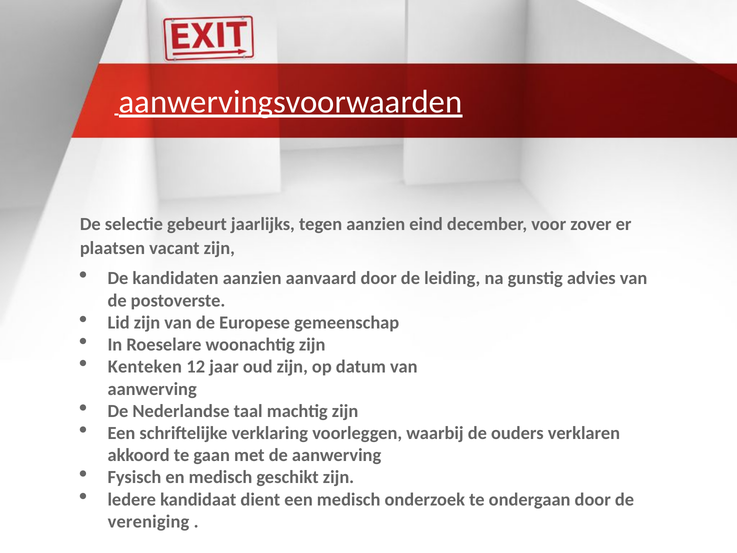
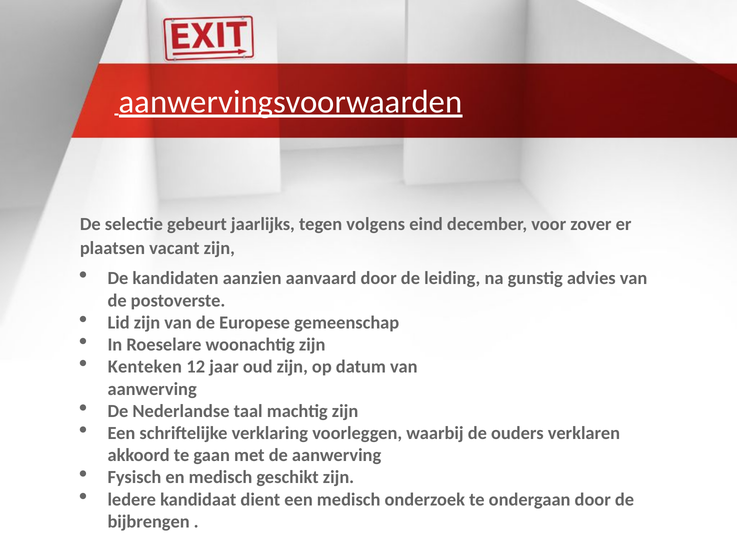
tegen aanzien: aanzien -> volgens (376, 224)
vereniging: vereniging -> bijbrengen (149, 521)
